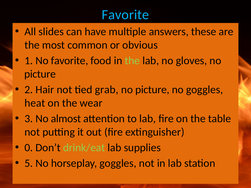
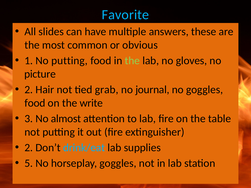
No favorite: favorite -> putting (69, 61)
picture: picture -> journal (152, 90)
heat: heat -> food (35, 103)
wear: wear -> write (91, 103)
0: 0 -> 2 (29, 148)
drink/eat colour: light green -> light blue (84, 148)
